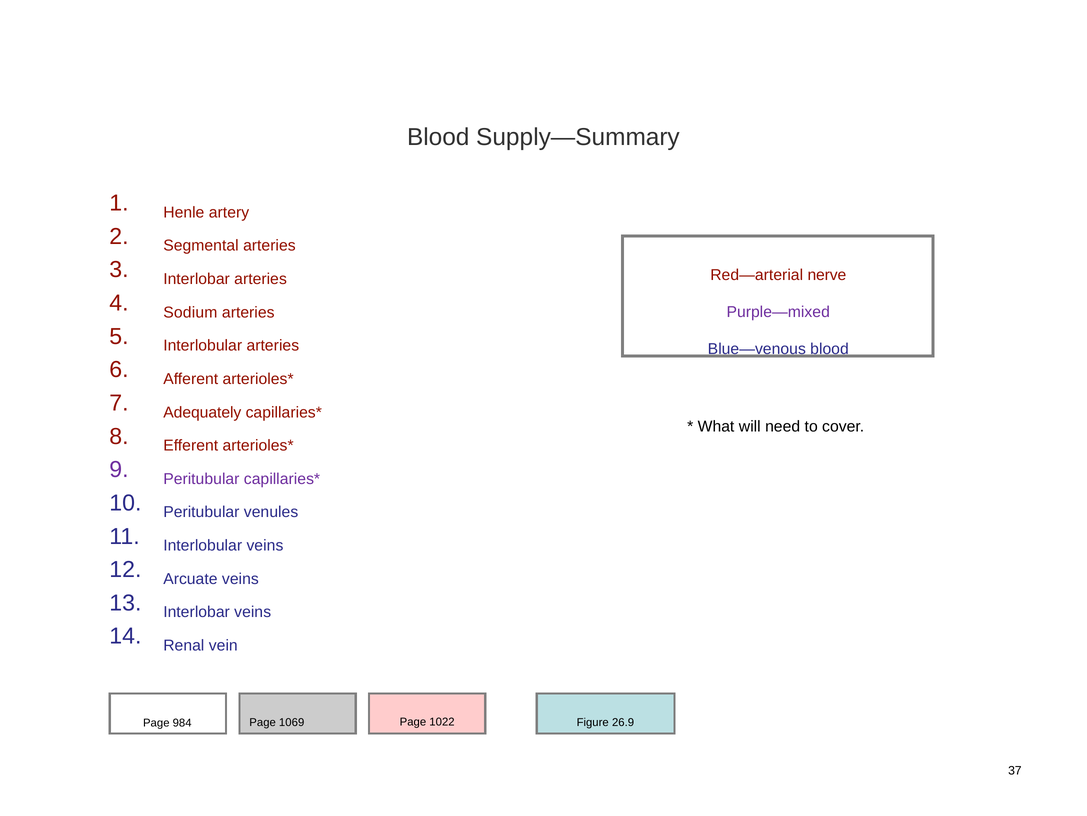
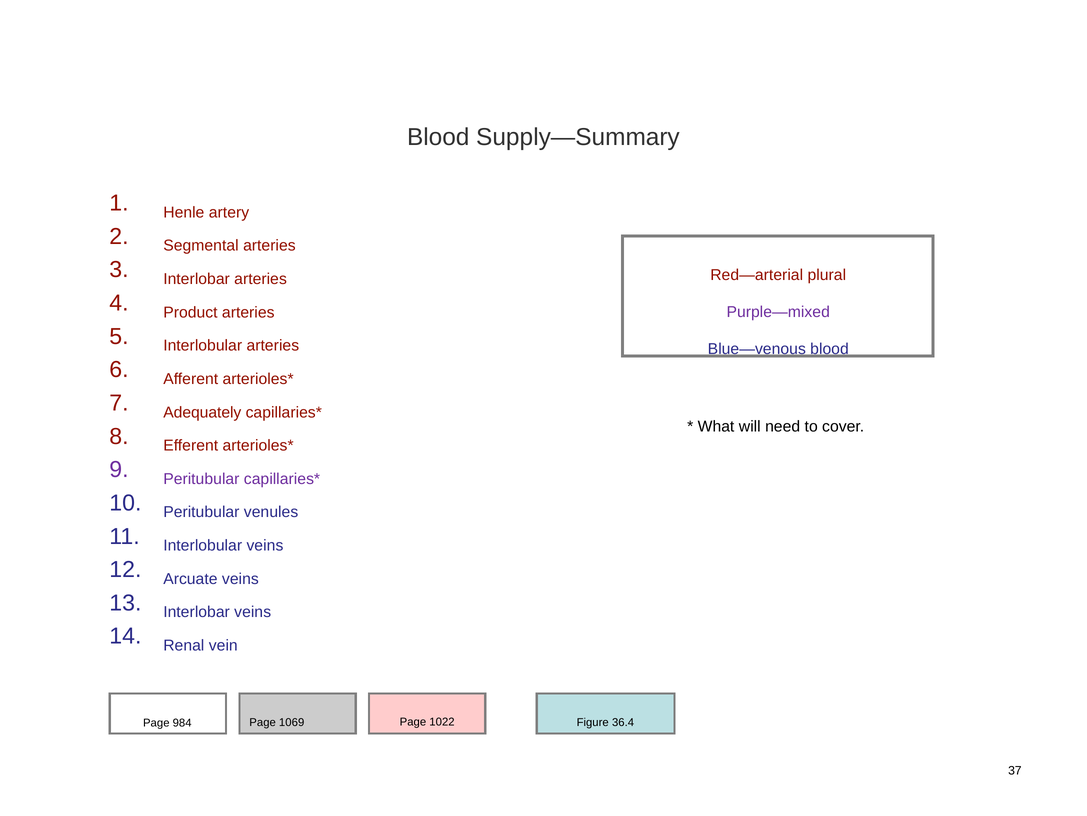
nerve: nerve -> plural (827, 275)
Sodium: Sodium -> Product (190, 312)
26.9: 26.9 -> 36.4 (623, 722)
